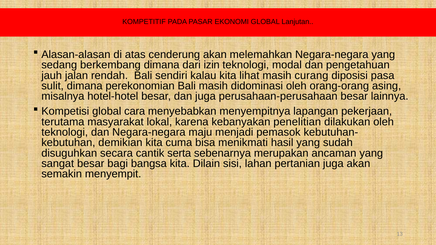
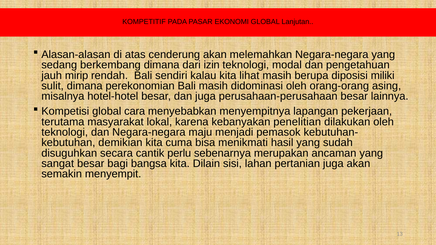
jalan: jalan -> mirip (77, 75)
curang: curang -> berupa (311, 75)
pasa: pasa -> miliki (383, 75)
serta: serta -> perlu (179, 153)
